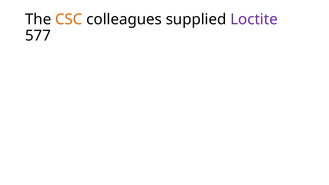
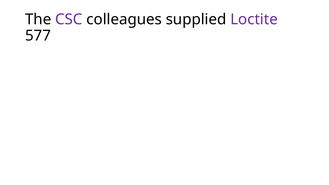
CSC colour: orange -> purple (69, 19)
